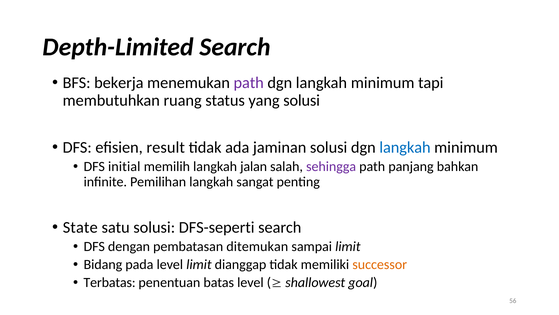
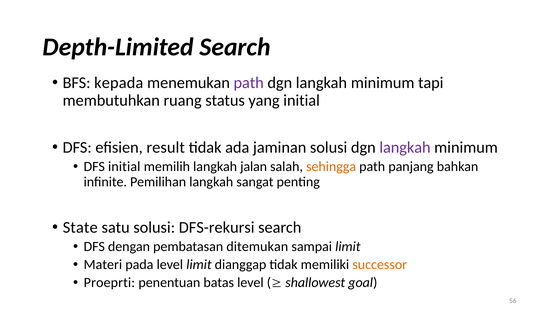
bekerja: bekerja -> kepada (119, 83)
yang solusi: solusi -> initial (302, 100)
langkah colour: blue -> purple (405, 147)
sehingga colour: purple -> orange (331, 166)
DFS-seperti: DFS-seperti -> DFS-rekursi (217, 227)
Bidang: Bidang -> Materi (103, 264)
Terbatas: Terbatas -> Proeprti (109, 282)
